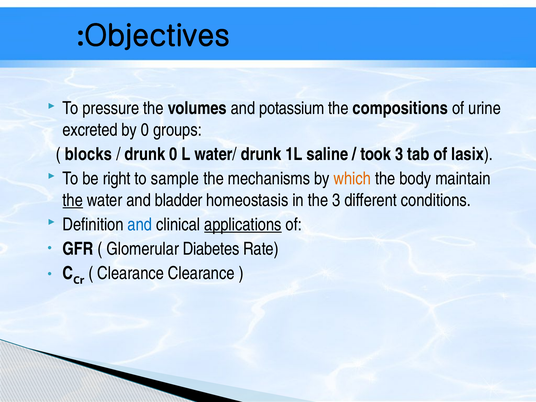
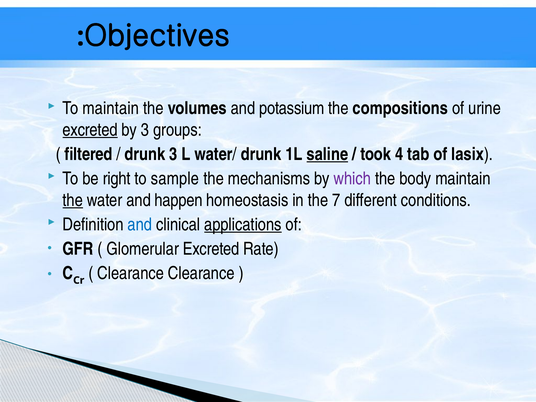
To pressure: pressure -> maintain (111, 108)
excreted underline: none -> present (90, 130)
by 0: 0 -> 3 (145, 130)
blocks: blocks -> filtered (89, 154)
drunk 0: 0 -> 3 (173, 154)
saline underline: none -> present (327, 154)
took 3: 3 -> 4 (399, 154)
which colour: orange -> purple (352, 179)
bladder: bladder -> happen (179, 200)
the 3: 3 -> 7 (336, 200)
Glomerular Diabetes: Diabetes -> Excreted (211, 249)
